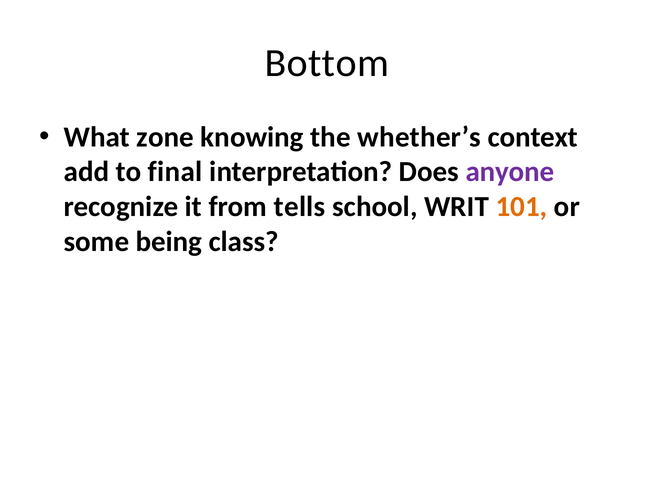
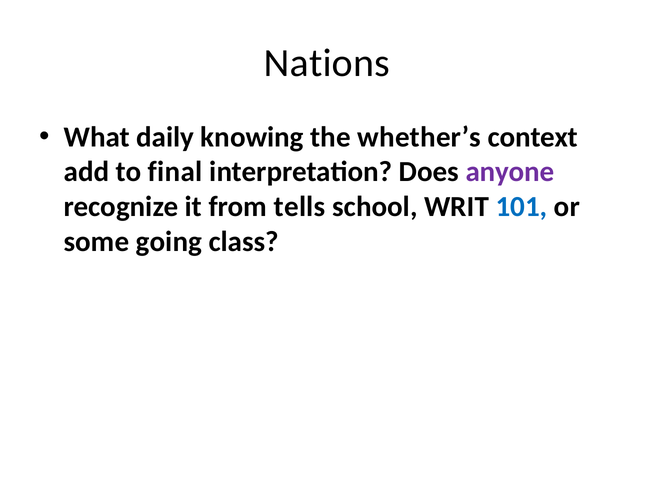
Bottom: Bottom -> Nations (327, 63)
zone: zone -> daily (165, 137)
101 colour: orange -> blue (521, 207)
being: being -> going (169, 242)
